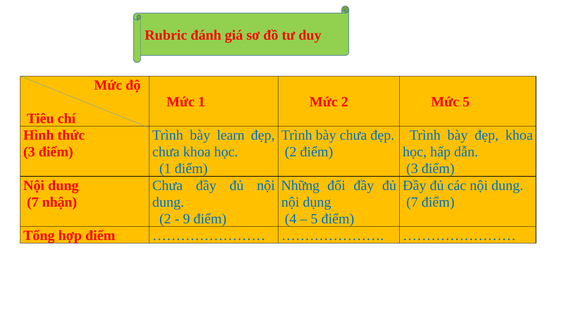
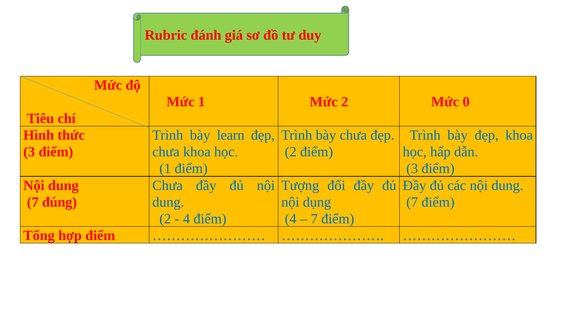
Mức 5: 5 -> 0 (466, 102)
Những: Những -> Tượng (300, 186)
nhận: nhận -> đúng (59, 202)
9: 9 -> 4 (186, 219)
5: 5 -> 7 (314, 219)
